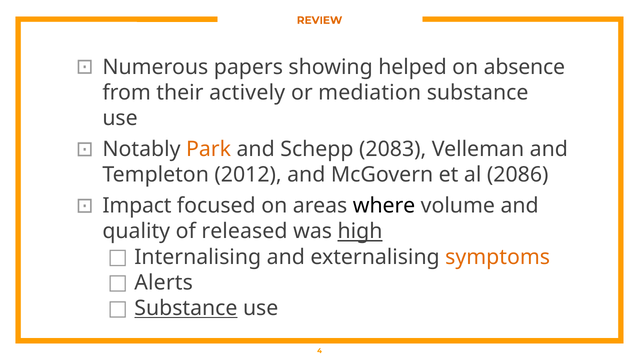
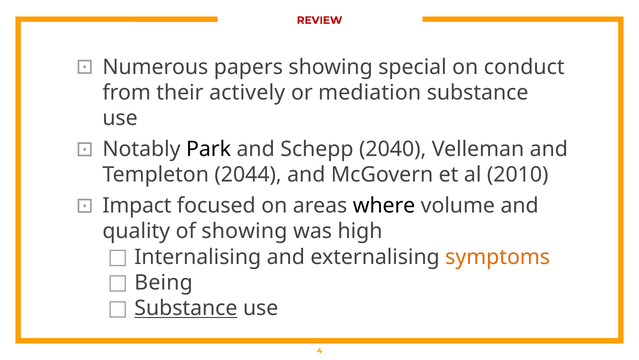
REVIEW colour: orange -> red (320, 20)
helped: helped -> special (412, 67)
absence: absence -> conduct (524, 67)
Park colour: orange -> black (209, 149)
2083: 2083 -> 2040 (393, 149)
2012: 2012 -> 2044 (248, 175)
2086: 2086 -> 2010 (518, 175)
of released: released -> showing (244, 231)
high underline: present -> none (360, 231)
Alerts: Alerts -> Being (164, 282)
